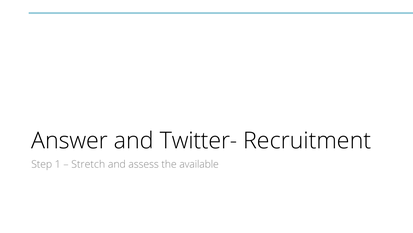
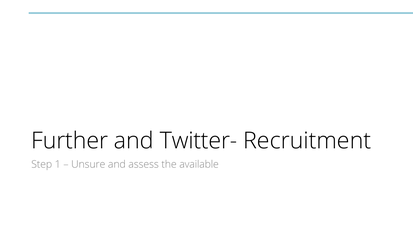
Answer: Answer -> Further (70, 140)
Stretch: Stretch -> Unsure (88, 164)
